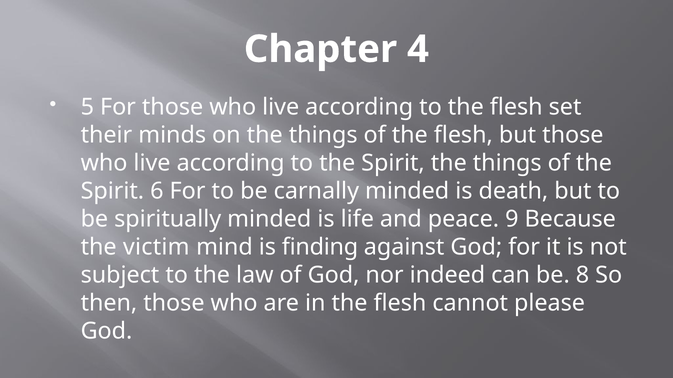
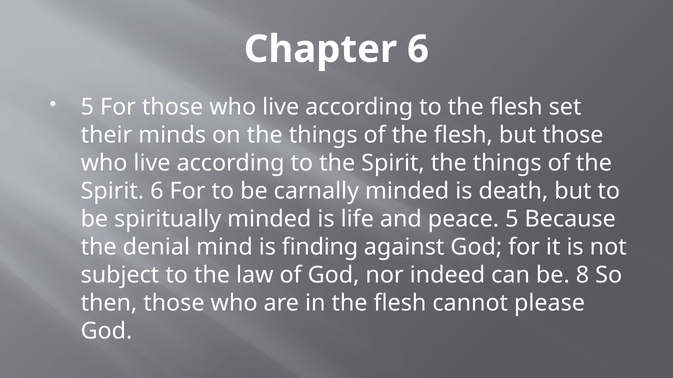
Chapter 4: 4 -> 6 (418, 49)
peace 9: 9 -> 5 (512, 219)
victim: victim -> denial (156, 247)
